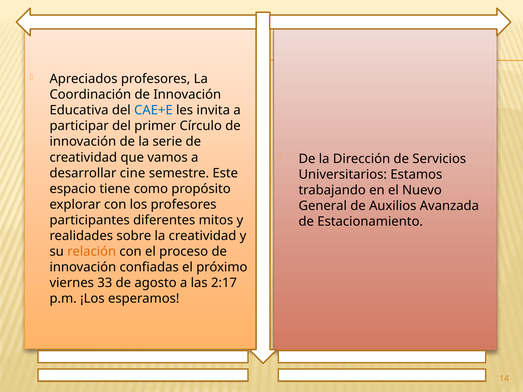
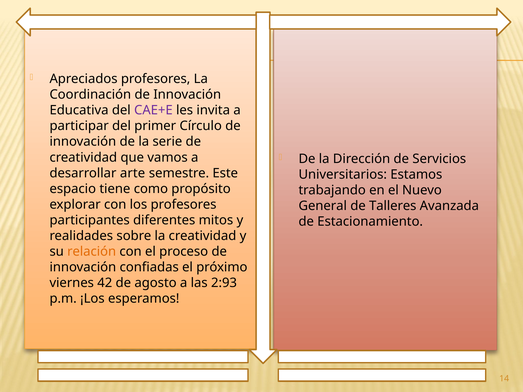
CAE+E colour: blue -> purple (153, 110)
cine: cine -> arte (133, 173)
Auxilios: Auxilios -> Talleres (393, 206)
33: 33 -> 42 (105, 283)
2:17: 2:17 -> 2:93 (224, 283)
